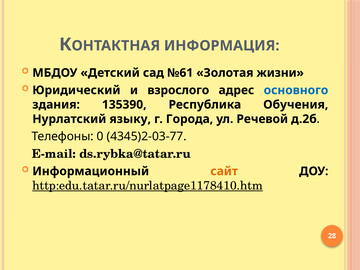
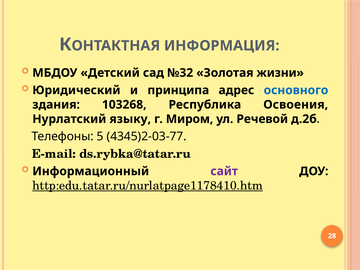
№61: №61 -> №32 (180, 73)
взрослого: взрослого -> принципа (178, 90)
135390: 135390 -> 103268 (124, 105)
Обучения: Обучения -> Освоения (296, 105)
Города: Города -> Миром (190, 119)
0: 0 -> 5 (100, 136)
сайт colour: orange -> purple (224, 171)
